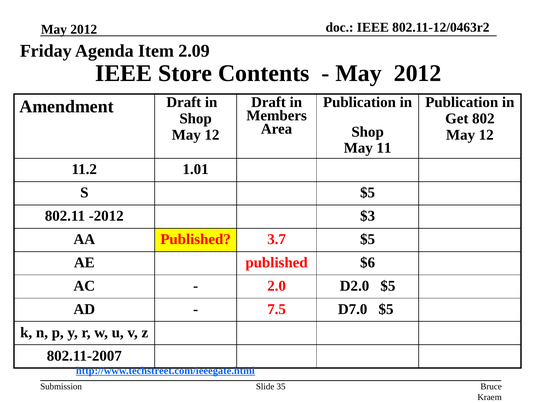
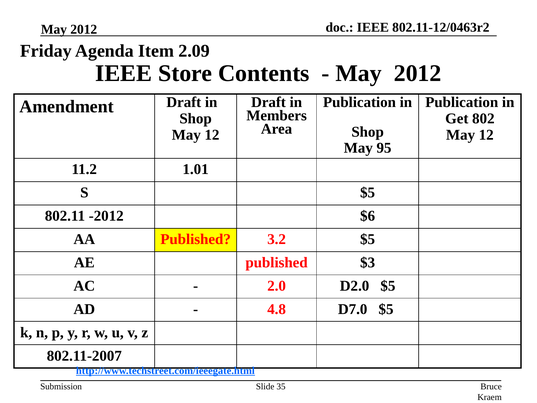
11: 11 -> 95 (384, 148)
$3: $3 -> $6 (368, 216)
3.7: 3.7 -> 3.2 (277, 239)
$6: $6 -> $3 (368, 262)
7.5: 7.5 -> 4.8 (277, 309)
